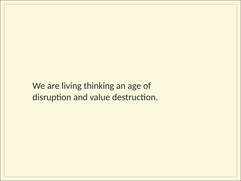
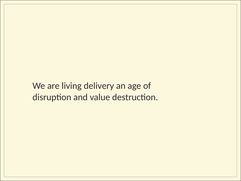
thinking: thinking -> delivery (99, 86)
